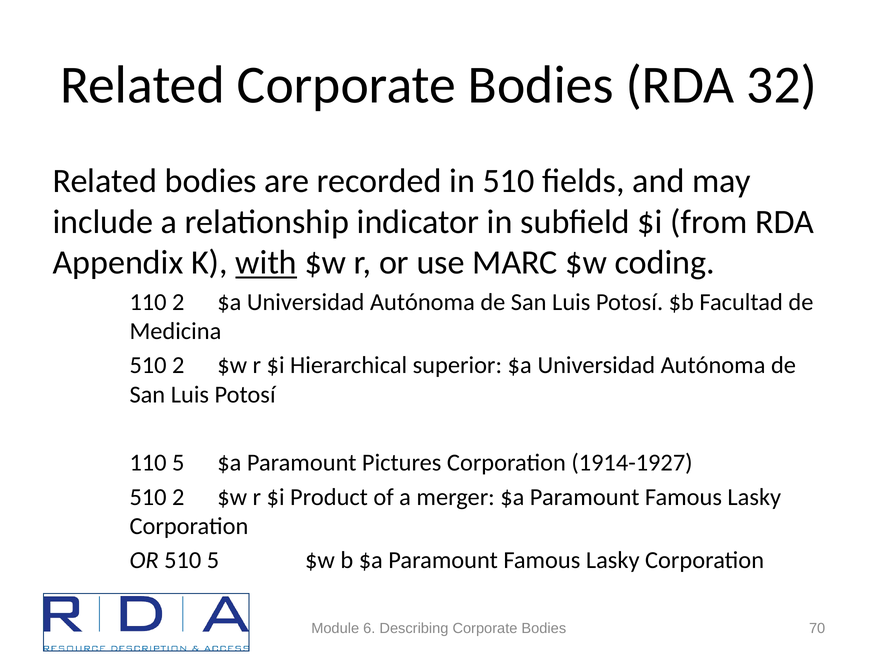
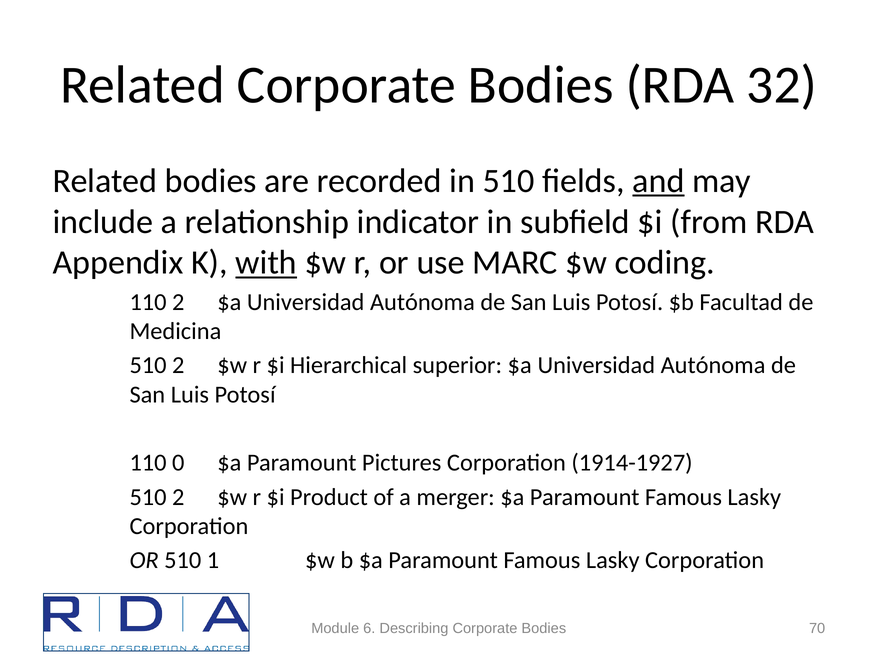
and underline: none -> present (658, 181)
110 5: 5 -> 0 (178, 463)
510 5: 5 -> 1 (213, 561)
